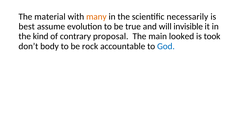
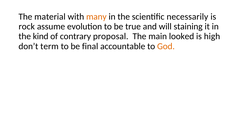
best: best -> rock (27, 26)
invisible: invisible -> staining (188, 26)
took: took -> high (212, 36)
body: body -> term (49, 46)
rock: rock -> final (90, 46)
God colour: blue -> orange (166, 46)
